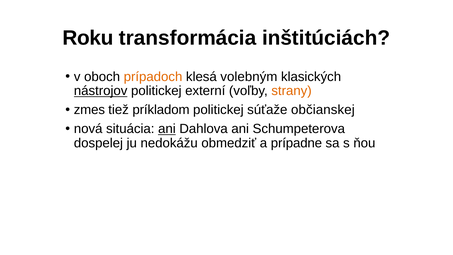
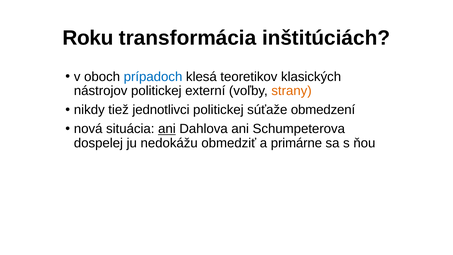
prípadoch colour: orange -> blue (153, 77)
volebným: volebným -> teoretikov (249, 77)
nástrojov underline: present -> none (101, 91)
zmes: zmes -> nikdy (89, 110)
príkladom: príkladom -> jednotlivci (161, 110)
občianskej: občianskej -> obmedzení (323, 110)
prípadne: prípadne -> primárne (296, 143)
